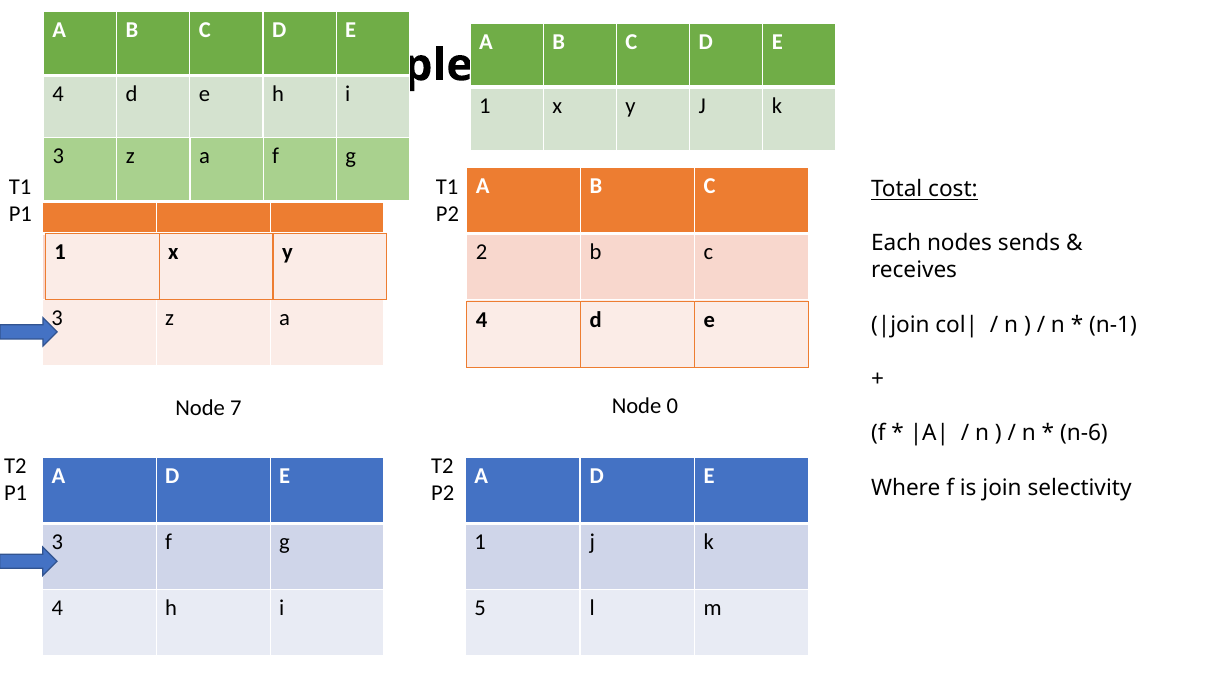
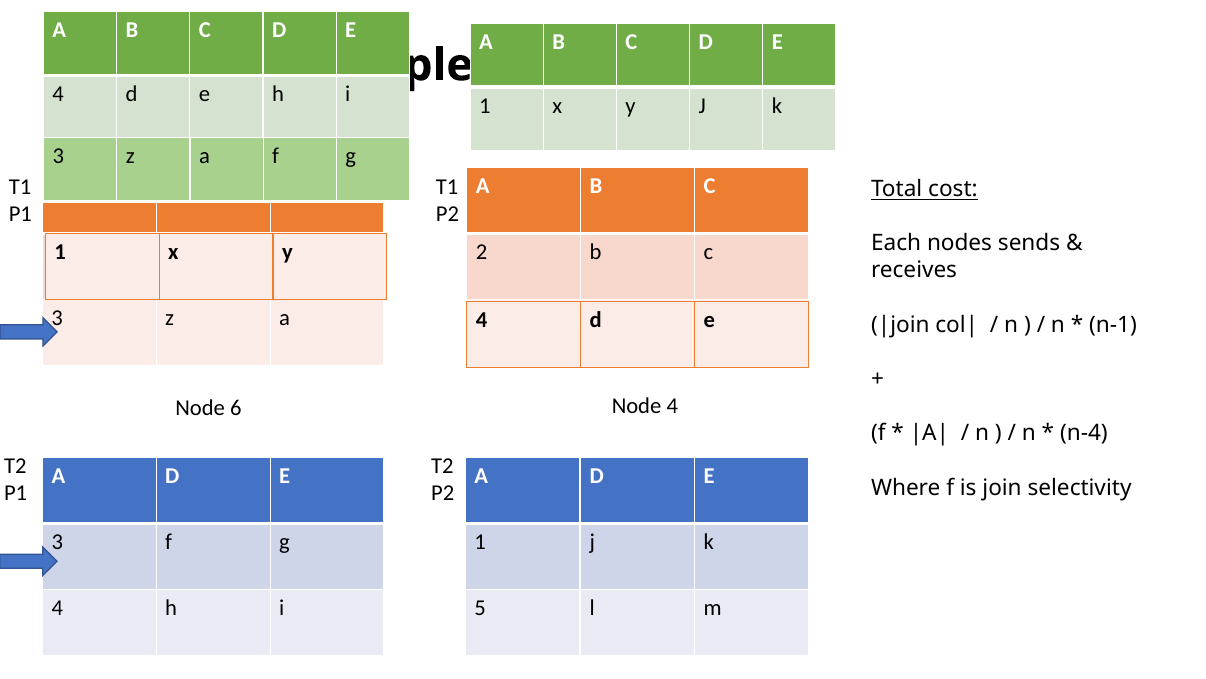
7: 7 -> 6 (236, 407)
Node 0: 0 -> 4 (672, 406)
n-6: n-6 -> n-4 (1084, 433)
